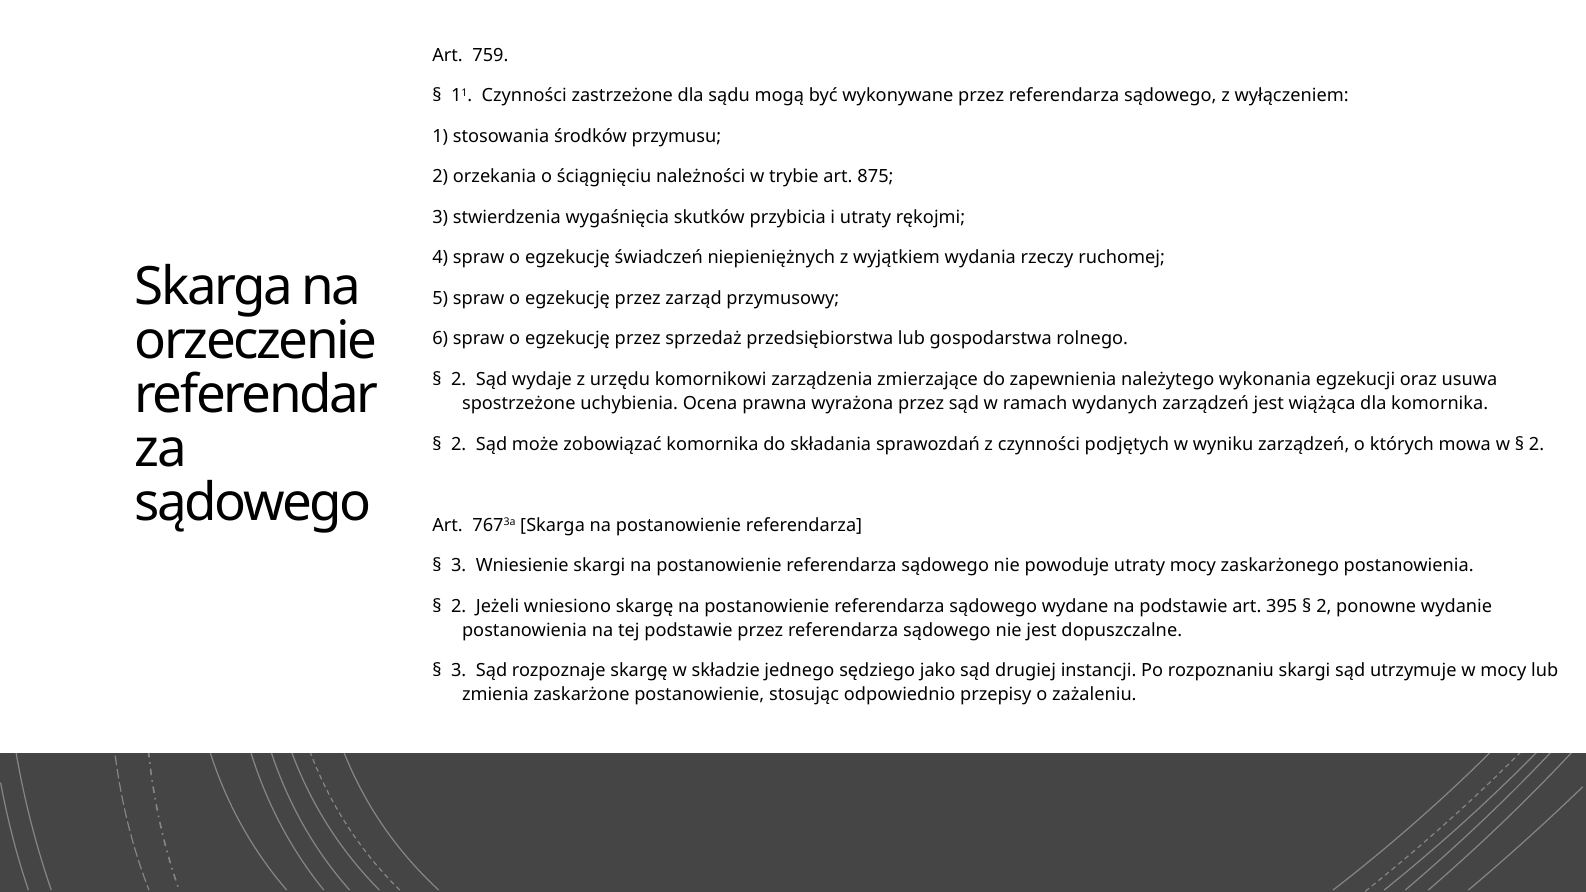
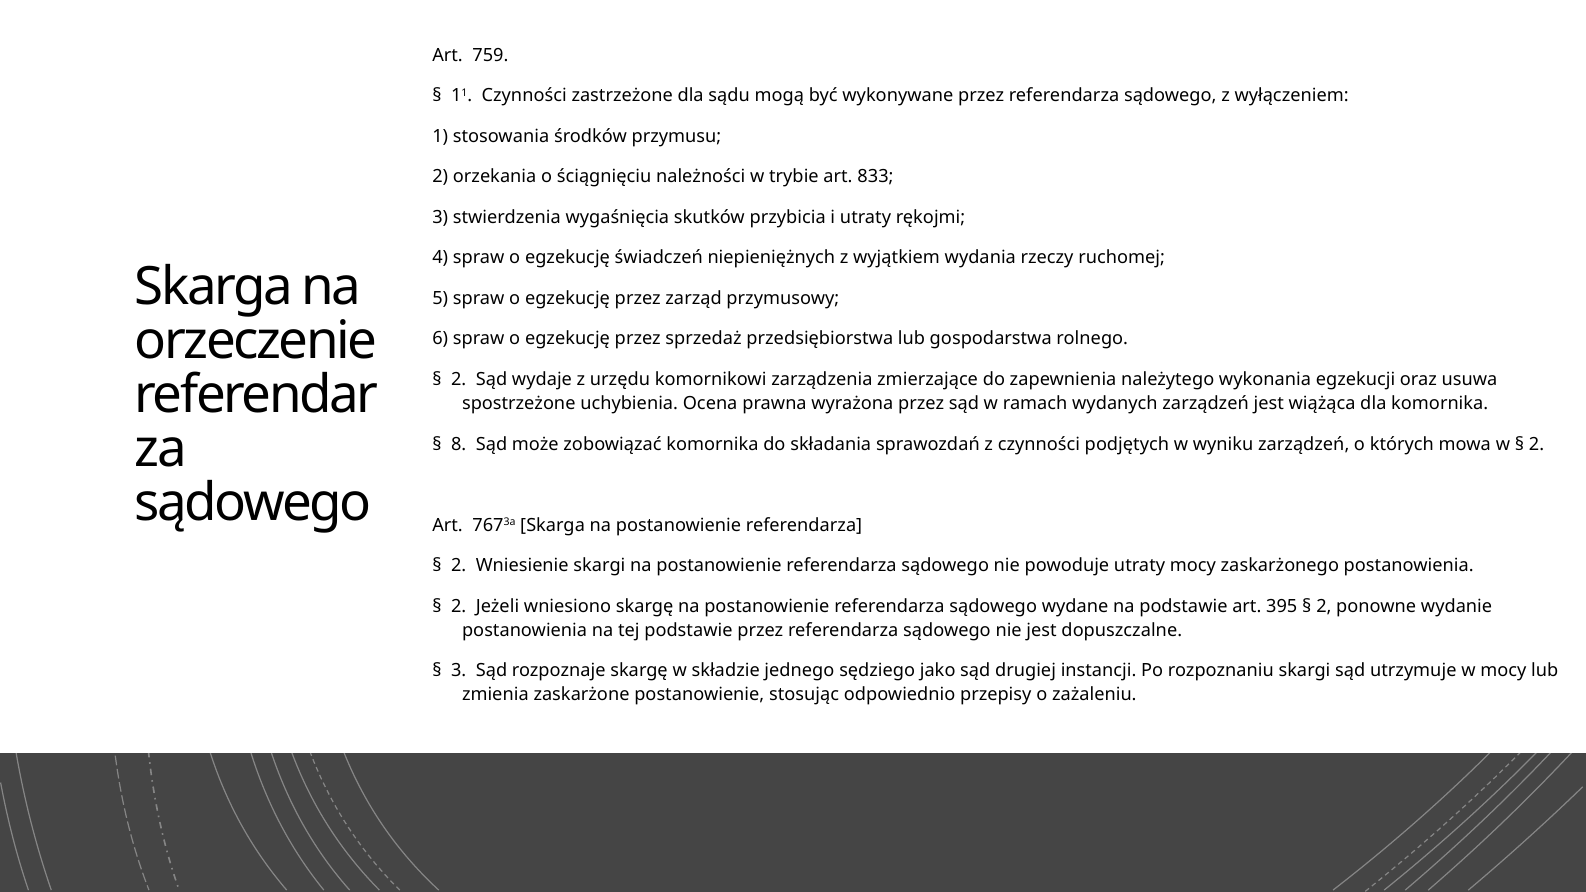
875: 875 -> 833 (875, 177)
2: 2 -> 8 (459, 444)
3: 3 -> 2 (459, 566)
